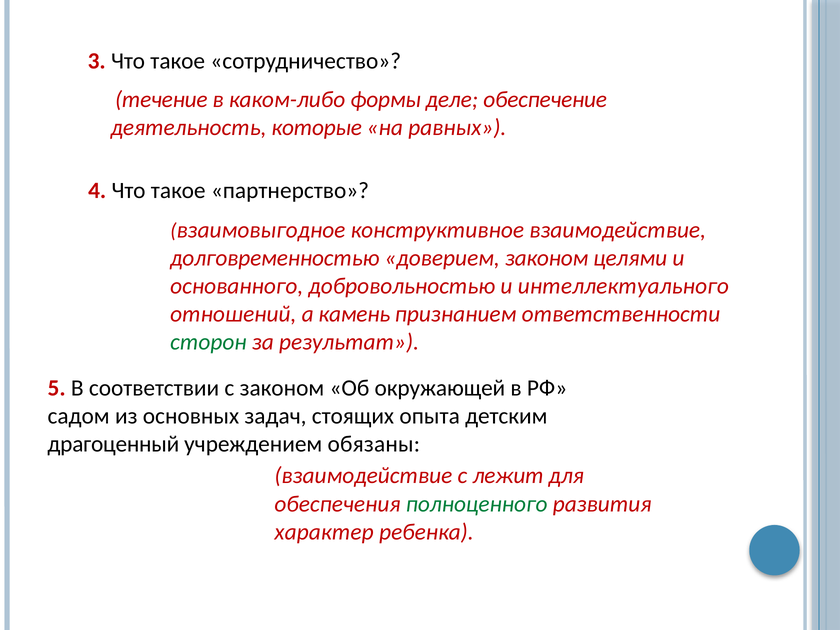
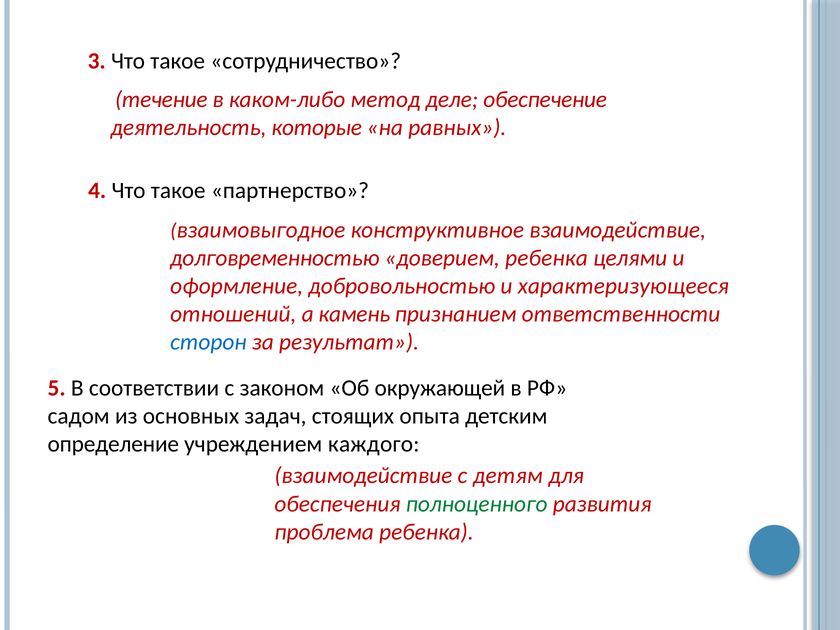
формы: формы -> метод (385, 100)
доверием законом: законом -> ребенка (546, 258)
основанного: основанного -> оформление (237, 286)
интеллектуального: интеллектуального -> характеризующееся (623, 286)
сторон colour: green -> blue (208, 342)
драгоценный: драгоценный -> определение (113, 444)
обязаны: обязаны -> каждого (374, 444)
лежит: лежит -> детям (508, 476)
характер: характер -> проблема (324, 532)
